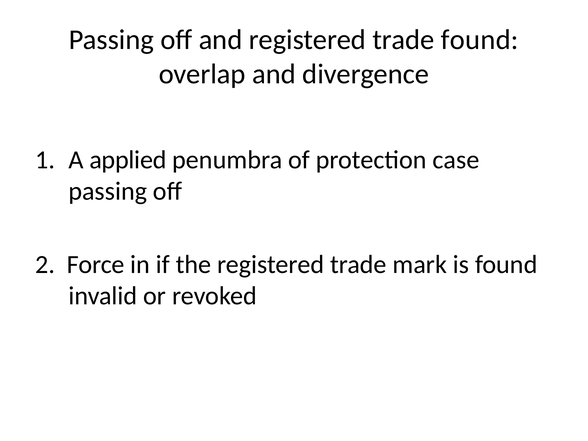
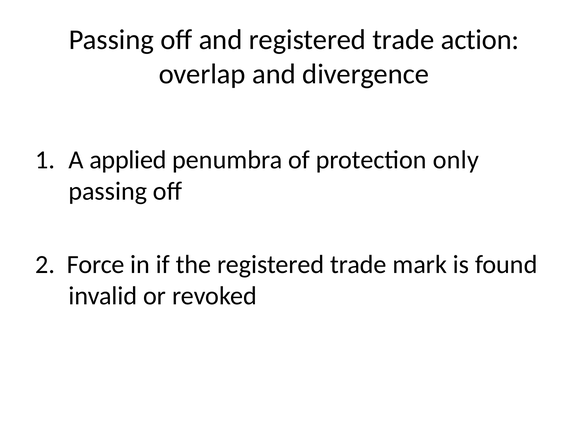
trade found: found -> action (480, 40)
case: case -> only (456, 160)
